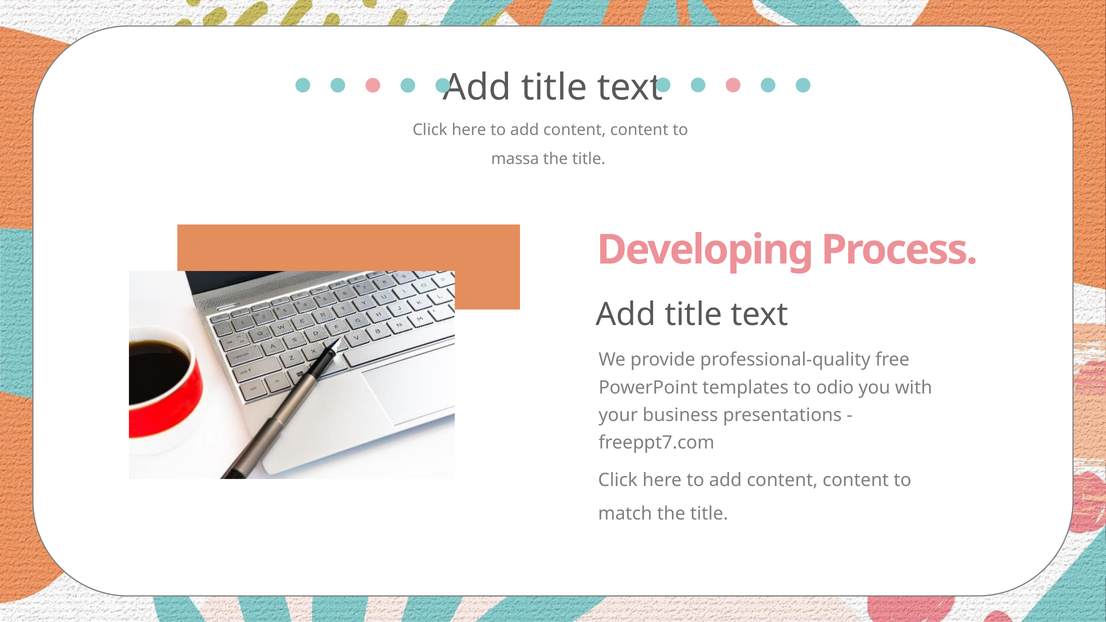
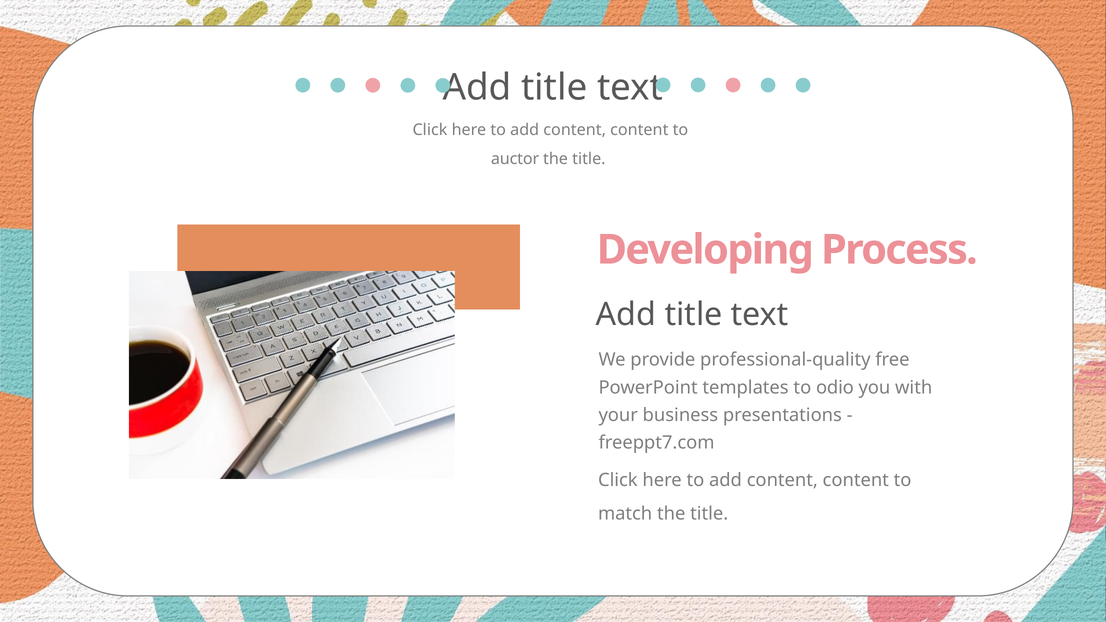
massa: massa -> auctor (515, 159)
